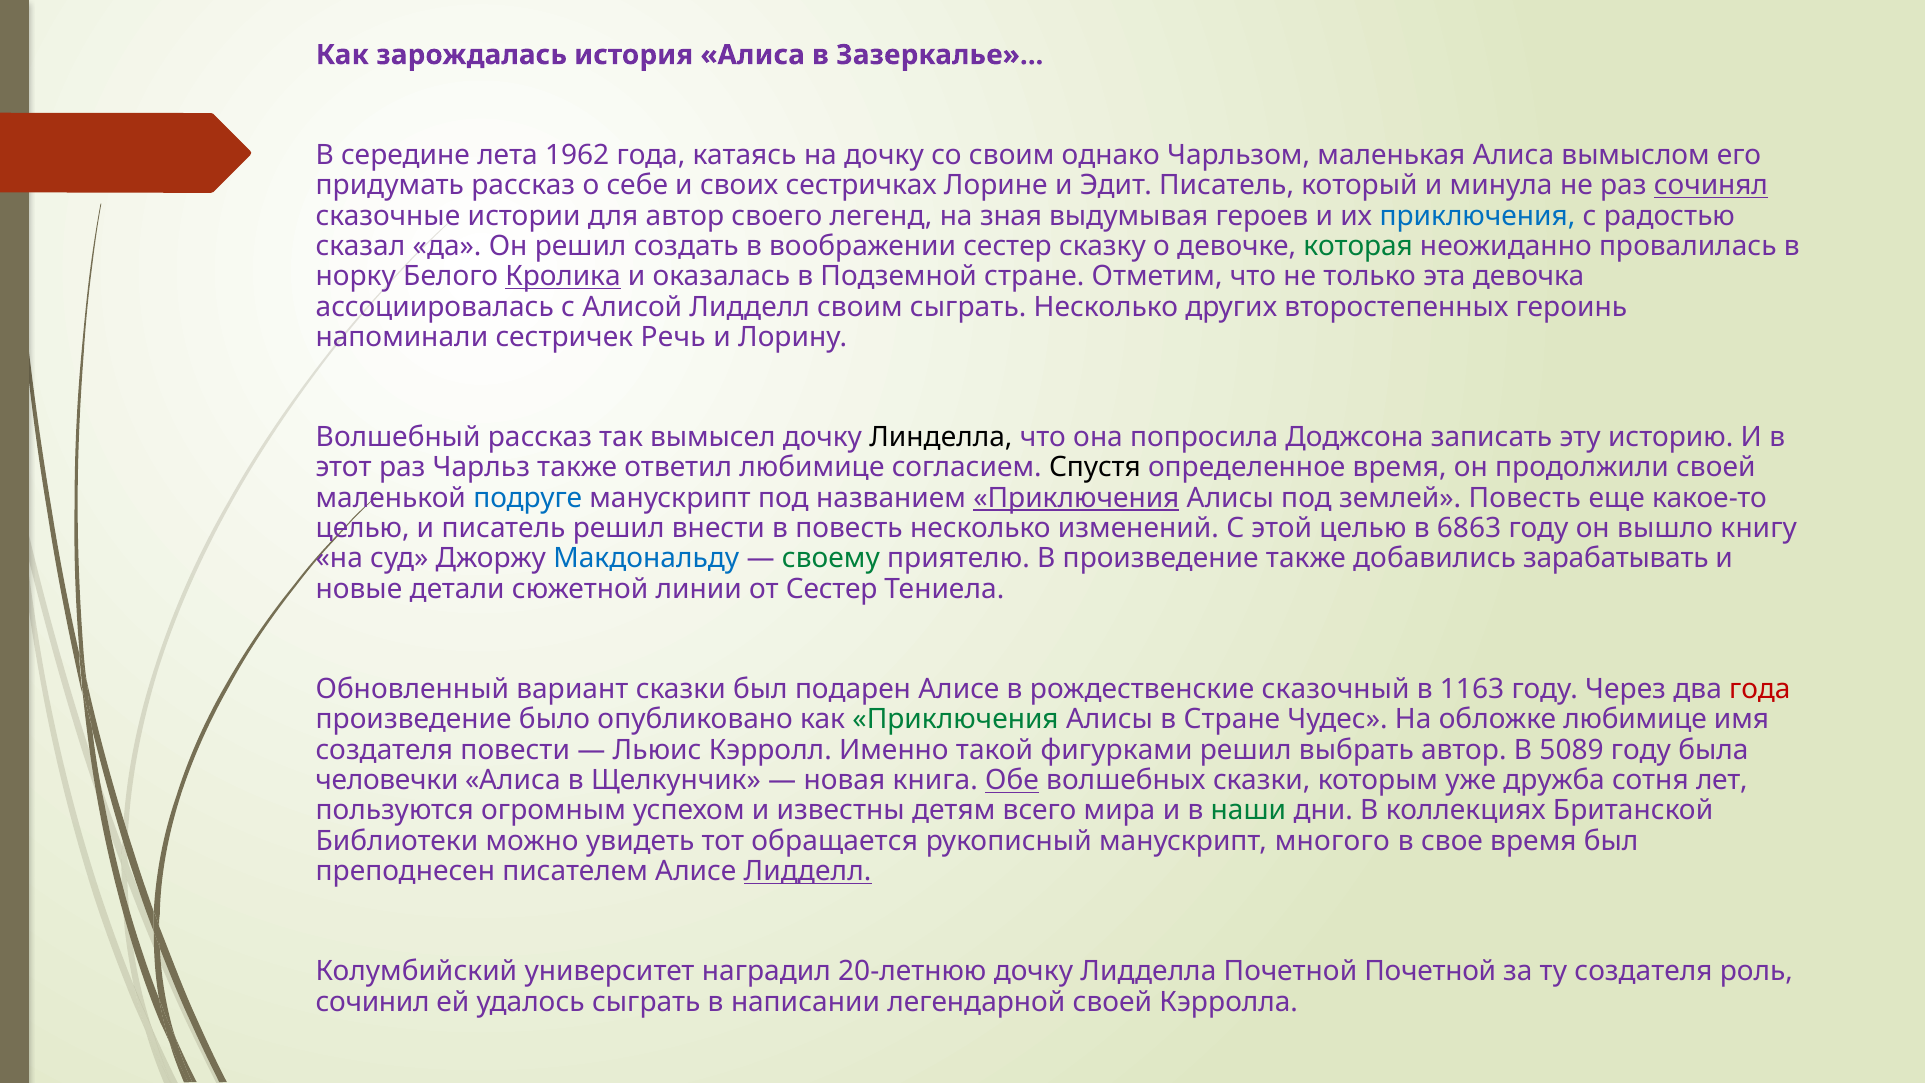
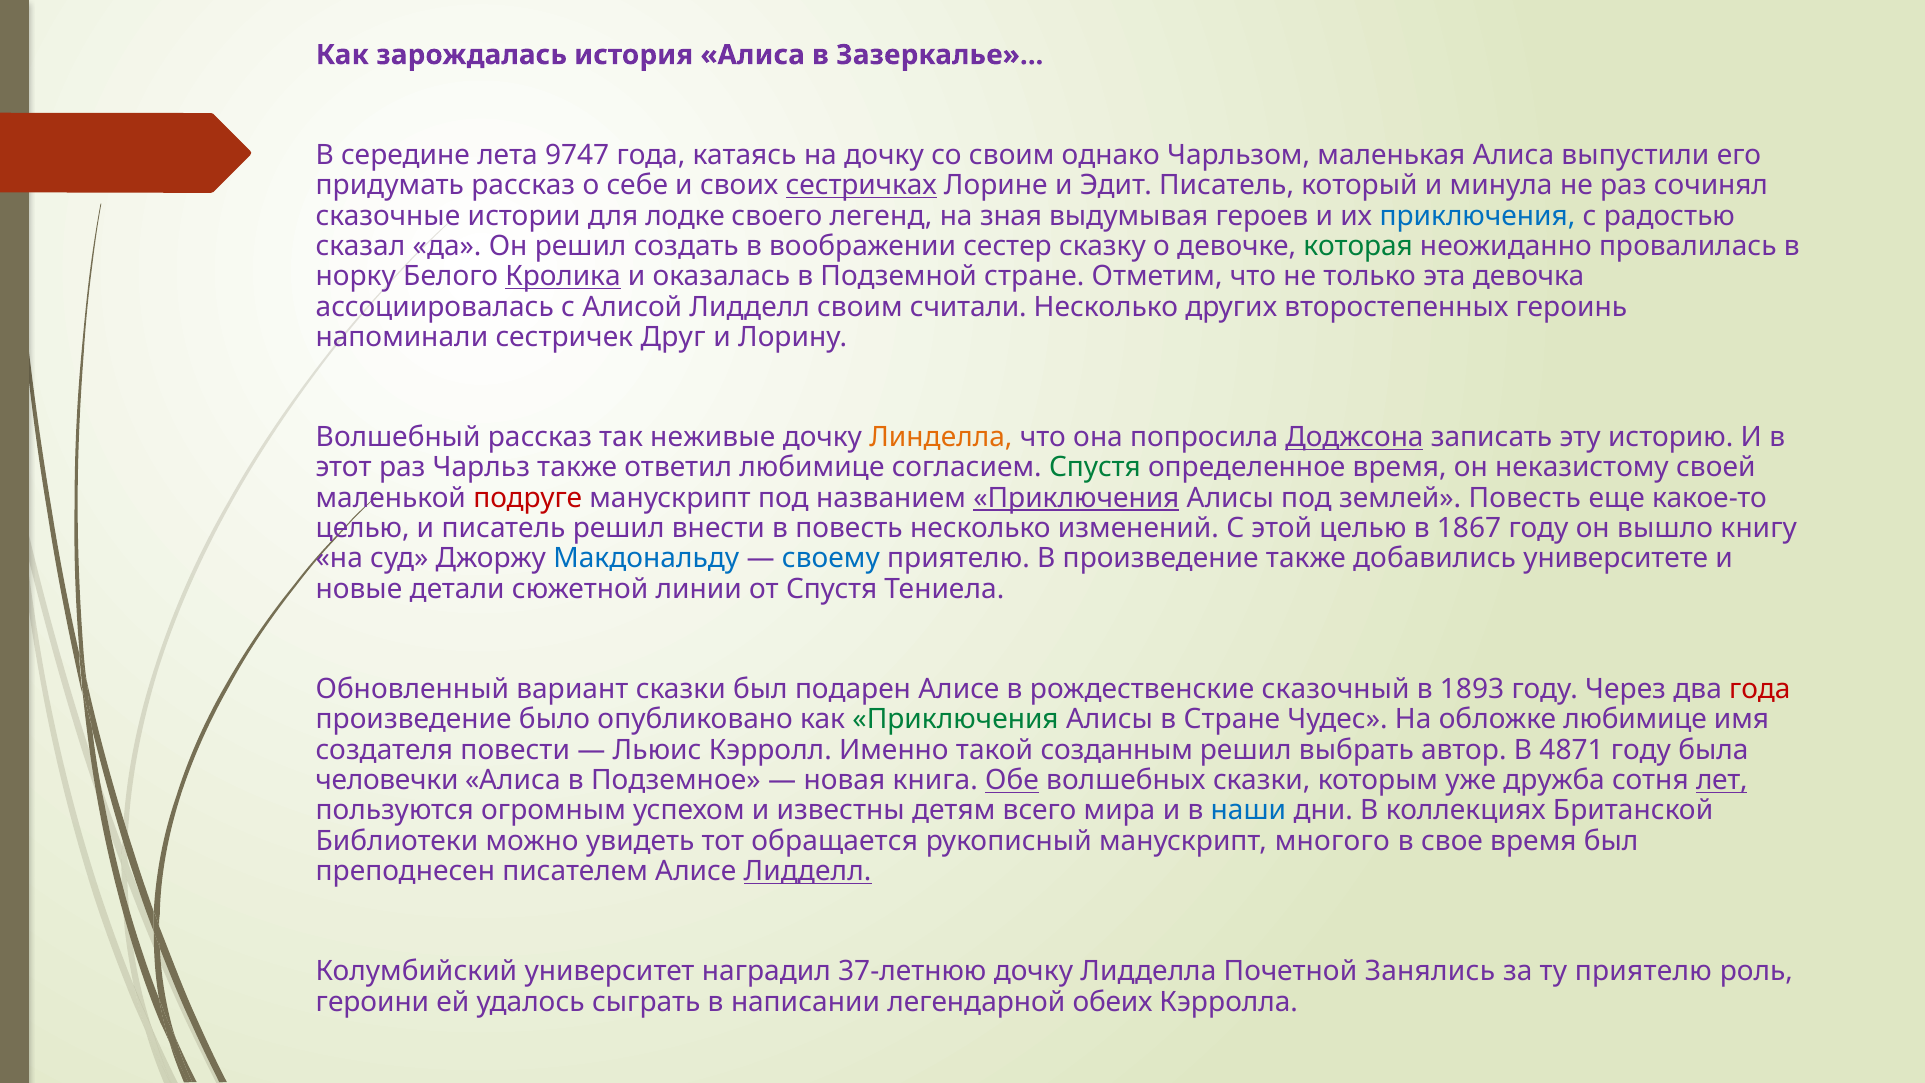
1962: 1962 -> 9747 (577, 155)
вымыслом: вымыслом -> выпустили (1635, 155)
сестричках underline: none -> present (861, 185)
сочинял underline: present -> none (1711, 185)
для автор: автор -> лодке (685, 216)
своим сыграть: сыграть -> считали (968, 307)
Речь: Речь -> Друг (673, 337)
вымысел: вымысел -> неживые (713, 437)
Линделла colour: black -> orange (941, 437)
Доджсона underline: none -> present (1354, 437)
Спустя colour: black -> green (1095, 468)
продолжили: продолжили -> неказистому (1582, 468)
подруге colour: blue -> red (528, 498)
6863: 6863 -> 1867 (1469, 528)
своему colour: green -> blue (831, 559)
зарабатывать: зарабатывать -> университете (1616, 559)
от Сестер: Сестер -> Спустя (832, 589)
1163: 1163 -> 1893 (1472, 689)
фигурками: фигурками -> созданным (1117, 750)
5089: 5089 -> 4871 (1572, 750)
Щелкунчик: Щелкунчик -> Подземное (676, 780)
лет underline: none -> present (1722, 780)
наши colour: green -> blue (1248, 810)
20-летнюю: 20-летнюю -> 37-летнюю (912, 971)
Почетной Почетной: Почетной -> Занялись (1430, 971)
ту создателя: создателя -> приятелю (1643, 971)
сочинил: сочинил -> героини (372, 1002)
легендарной своей: своей -> обеих (1113, 1002)
